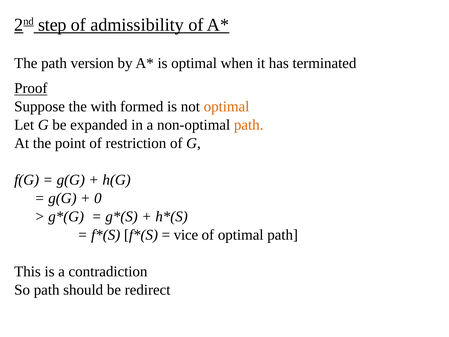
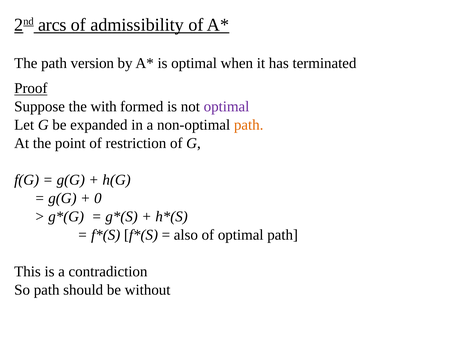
step: step -> arcs (52, 25)
optimal colour: orange -> purple (227, 107)
vice: vice -> also (186, 235)
redirect: redirect -> without (148, 290)
